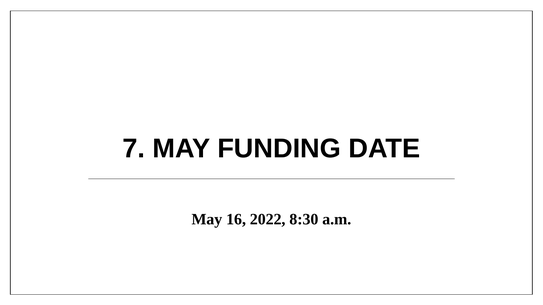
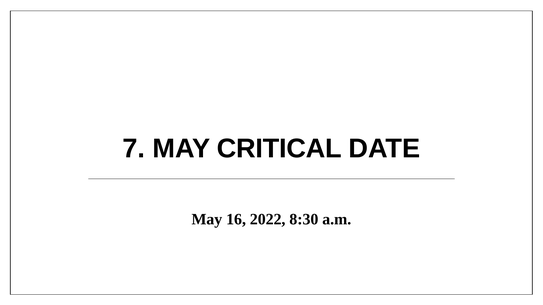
FUNDING: FUNDING -> CRITICAL (279, 149)
